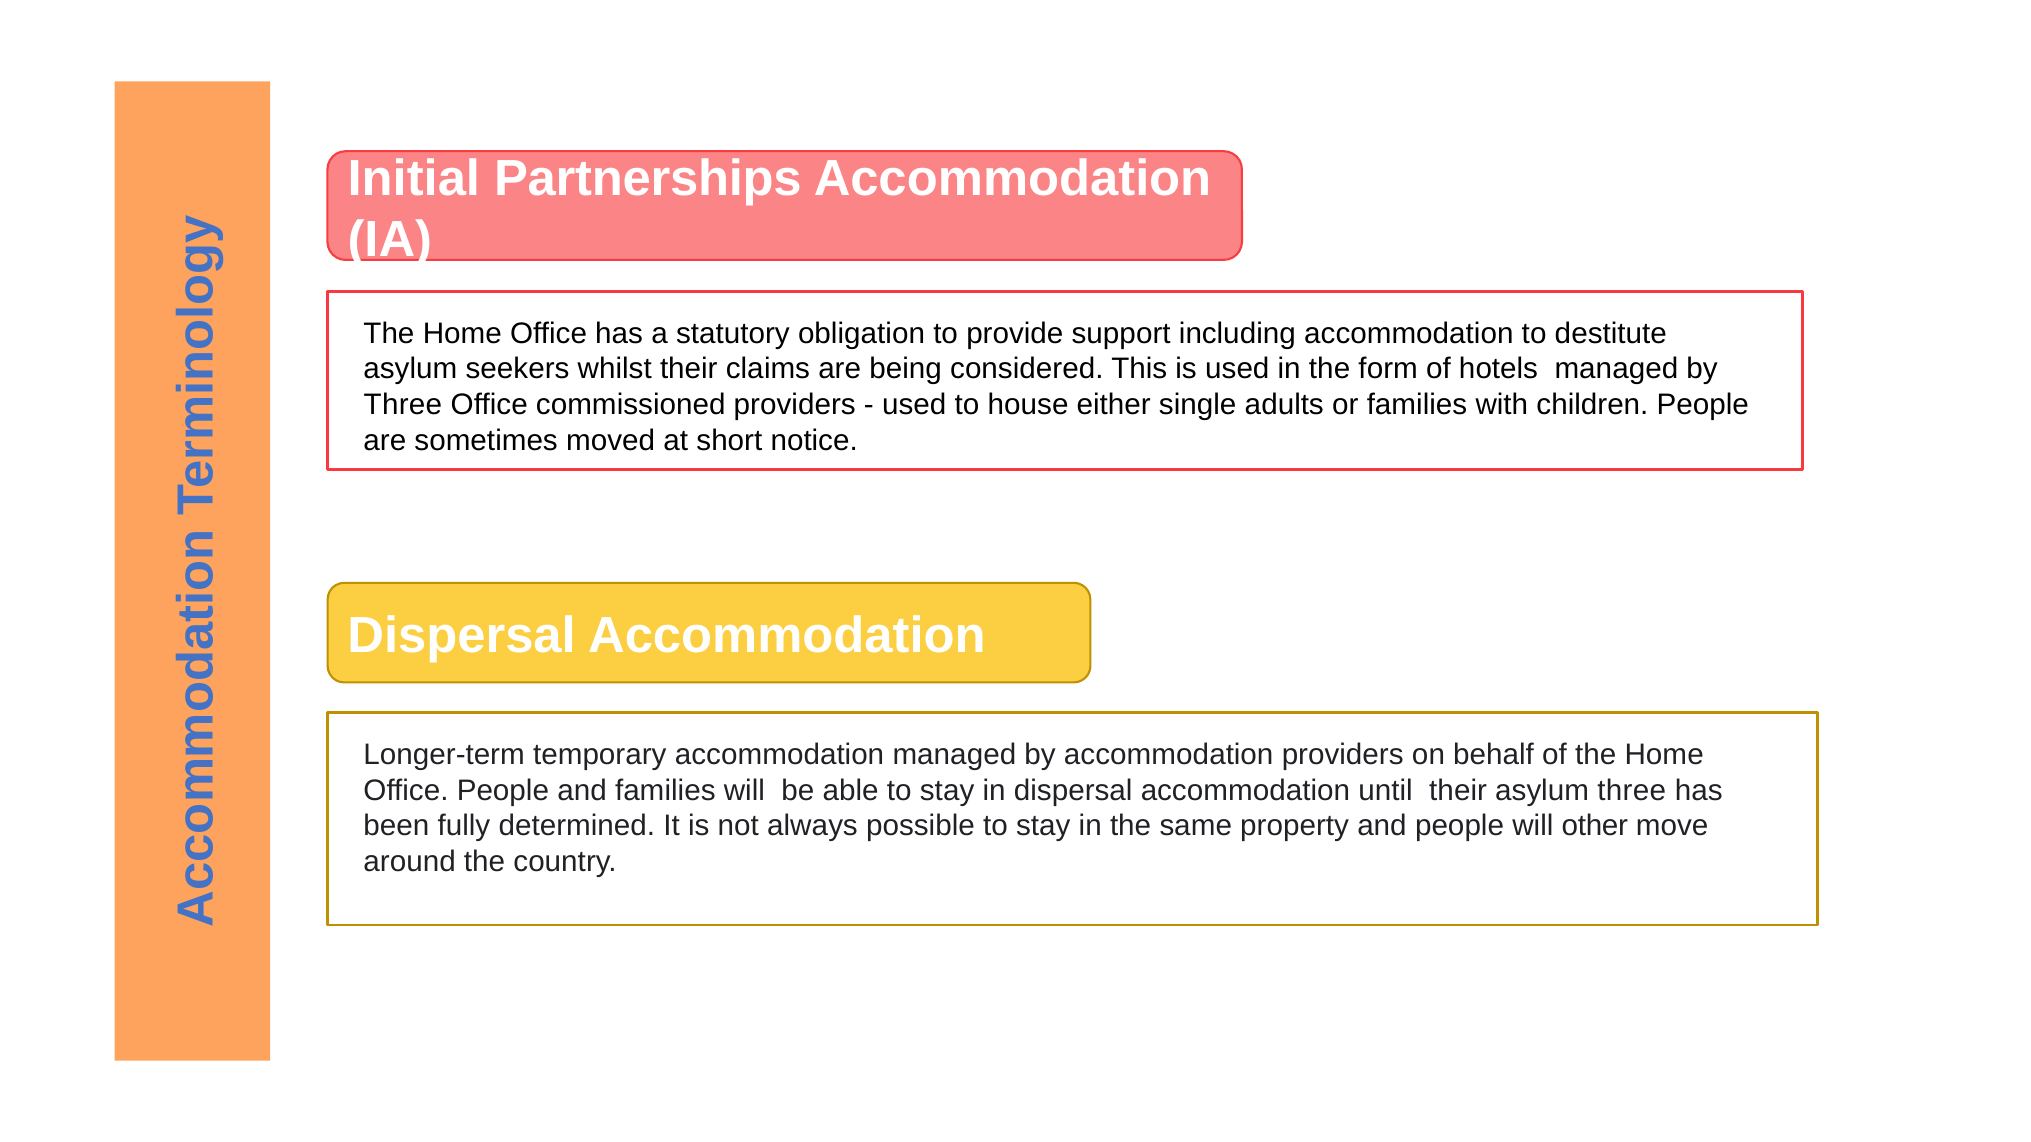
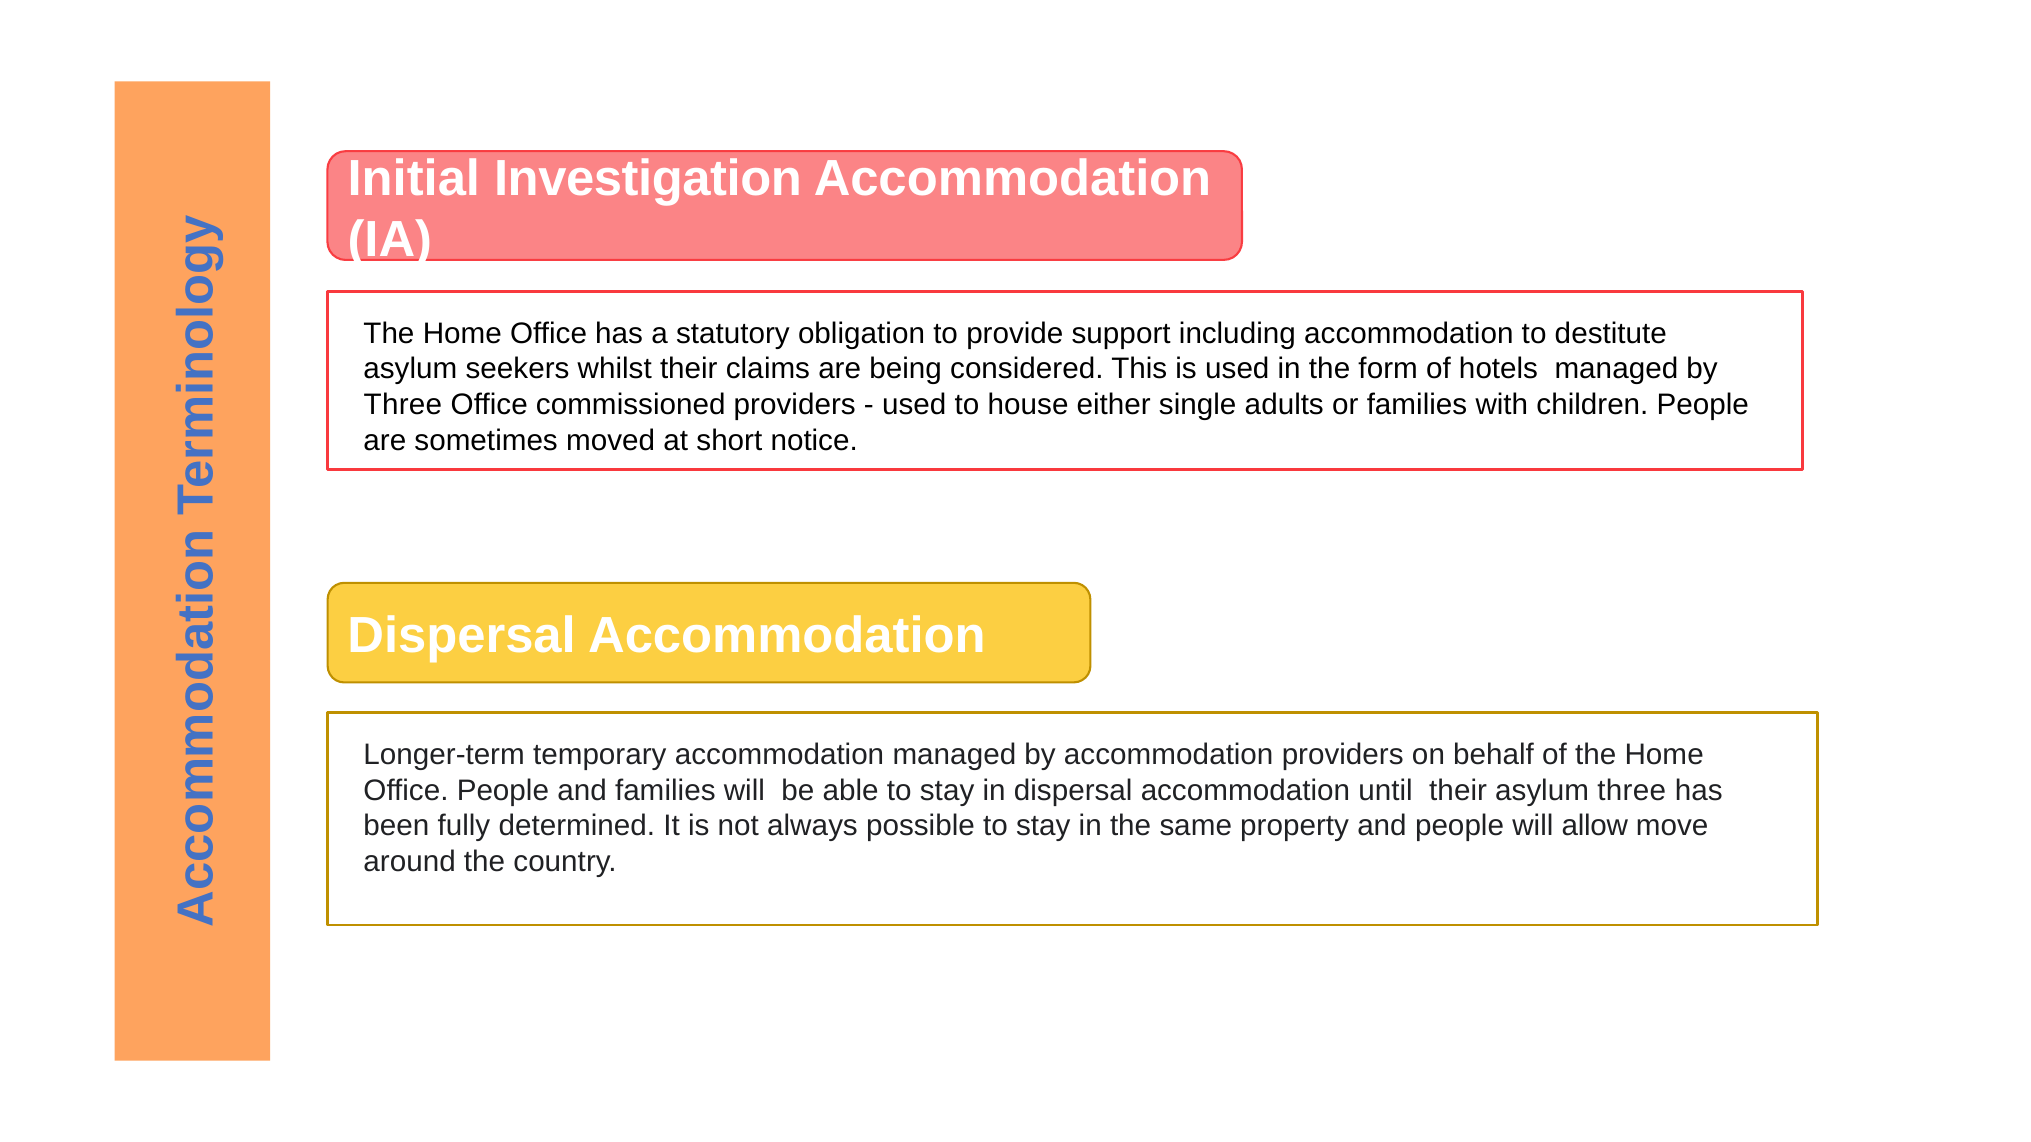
Partnerships: Partnerships -> Investigation (648, 179)
other: other -> allow (1595, 826)
